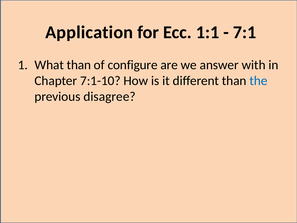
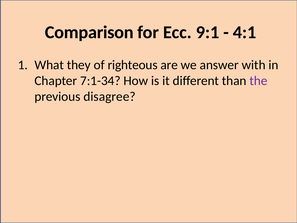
Application: Application -> Comparison (89, 32)
1:1: 1:1 -> 9:1 (208, 32)
7:1: 7:1 -> 4:1 (245, 32)
What than: than -> they (79, 65)
configure: configure -> righteous (133, 65)
7:1-10: 7:1-10 -> 7:1-34 (100, 81)
the colour: blue -> purple (258, 81)
